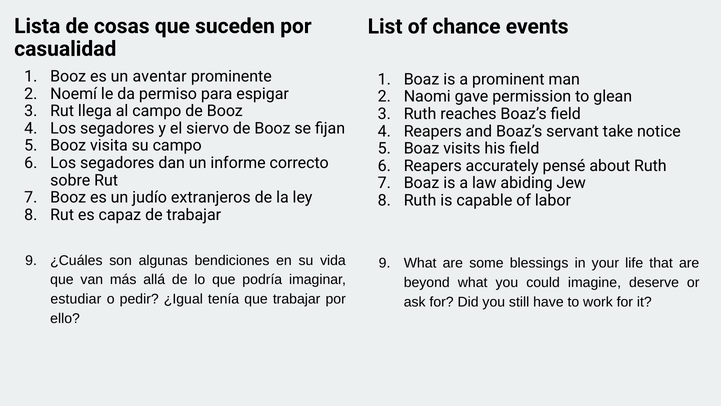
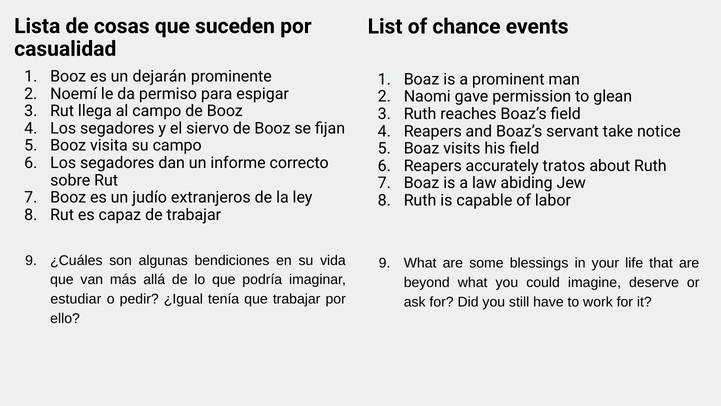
aventar: aventar -> dejarán (160, 76)
pensé: pensé -> tratos (564, 166)
